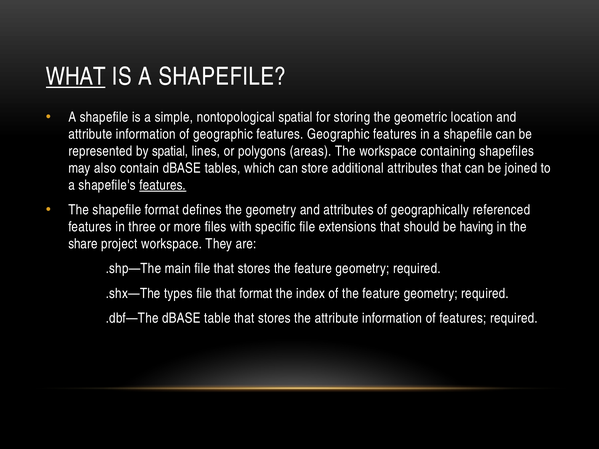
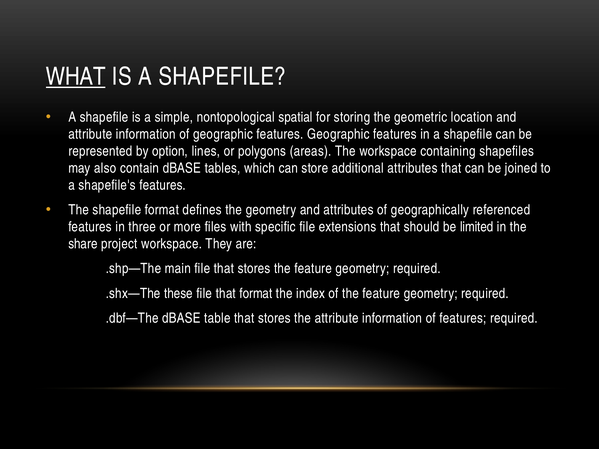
by spatial: spatial -> option (170, 151)
features underline: present -> none (163, 185)
having: having -> limited (477, 227)
types: types -> these (178, 294)
